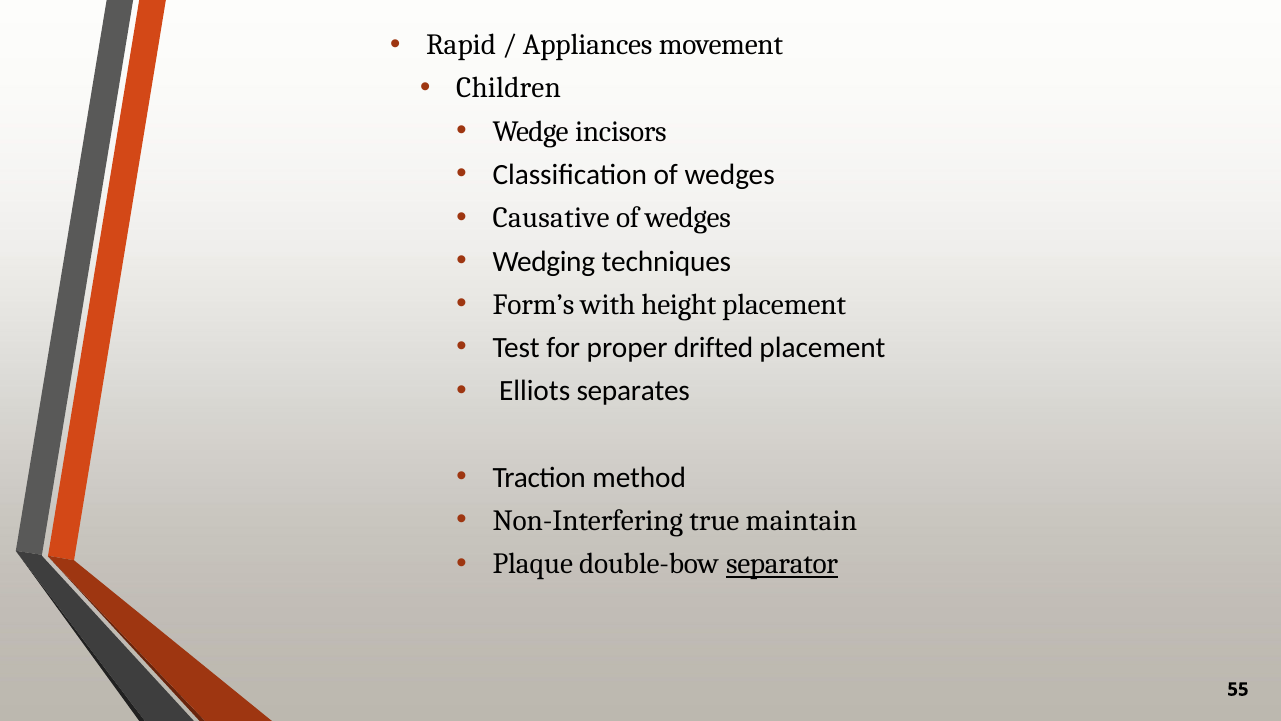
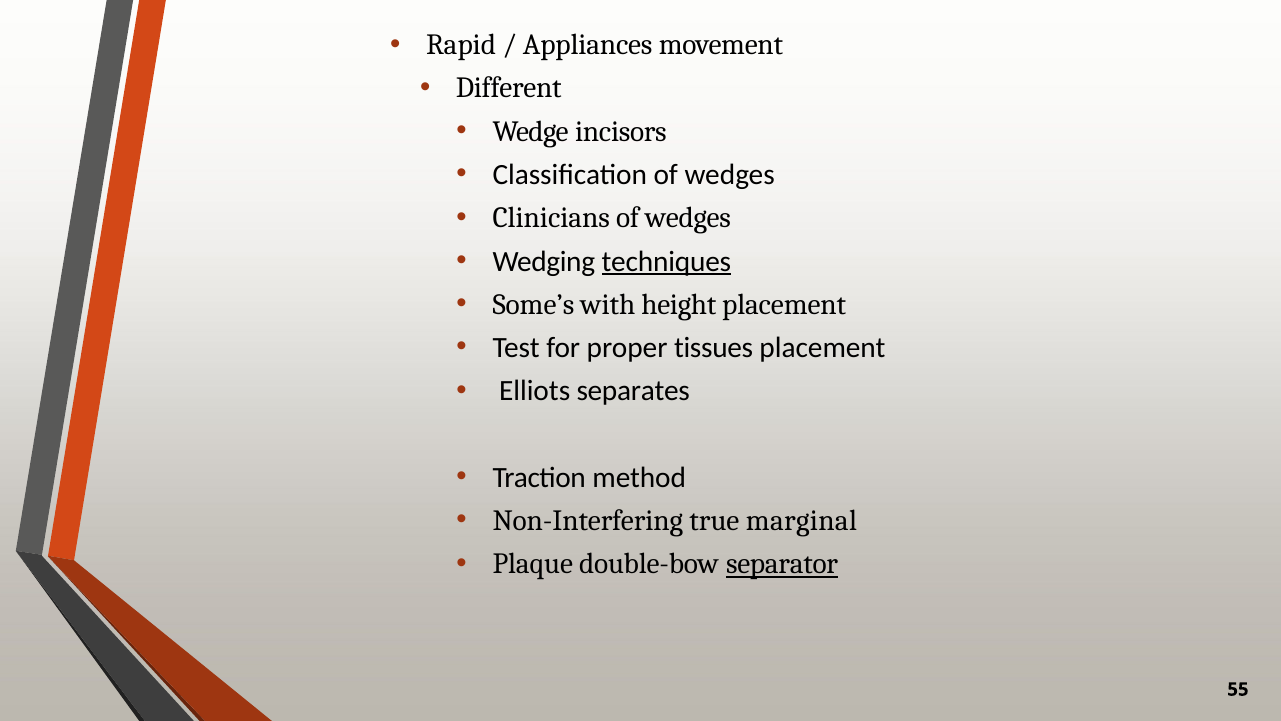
Children: Children -> Different (509, 88)
Causative: Causative -> Clinicians (551, 218)
techniques underline: none -> present (666, 261)
Form’s: Form’s -> Some’s (533, 304)
drifted: drifted -> tissues (714, 348)
maintain: maintain -> marginal (801, 521)
